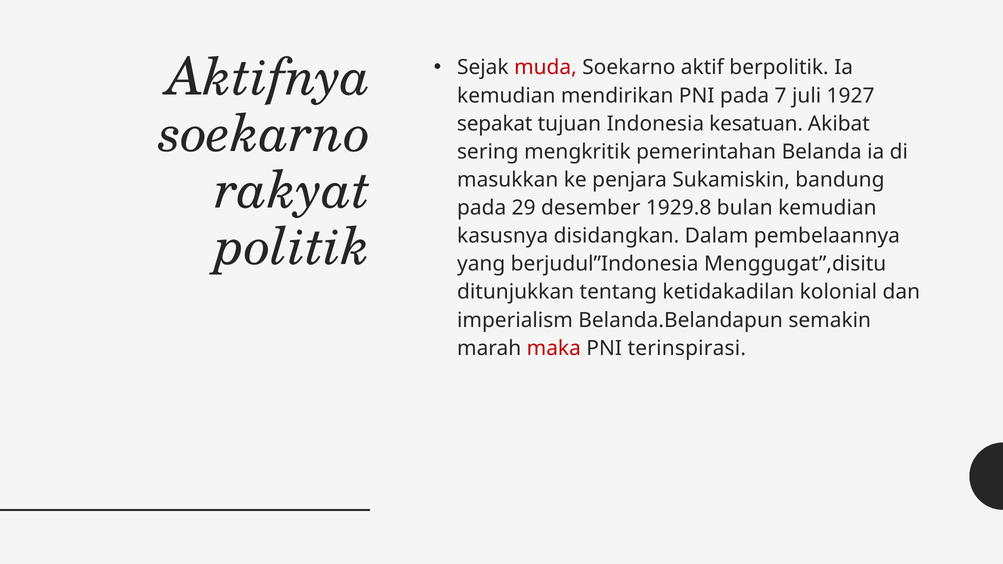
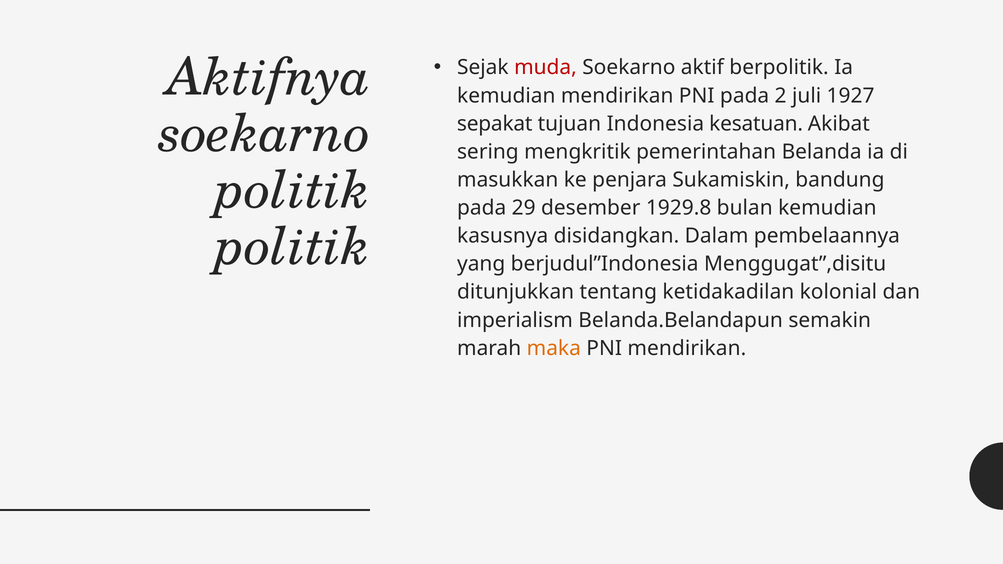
7: 7 -> 2 (781, 96)
rakyat: rakyat -> politik (293, 191)
maka colour: red -> orange (554, 348)
PNI terinspirasi: terinspirasi -> mendirikan (687, 348)
